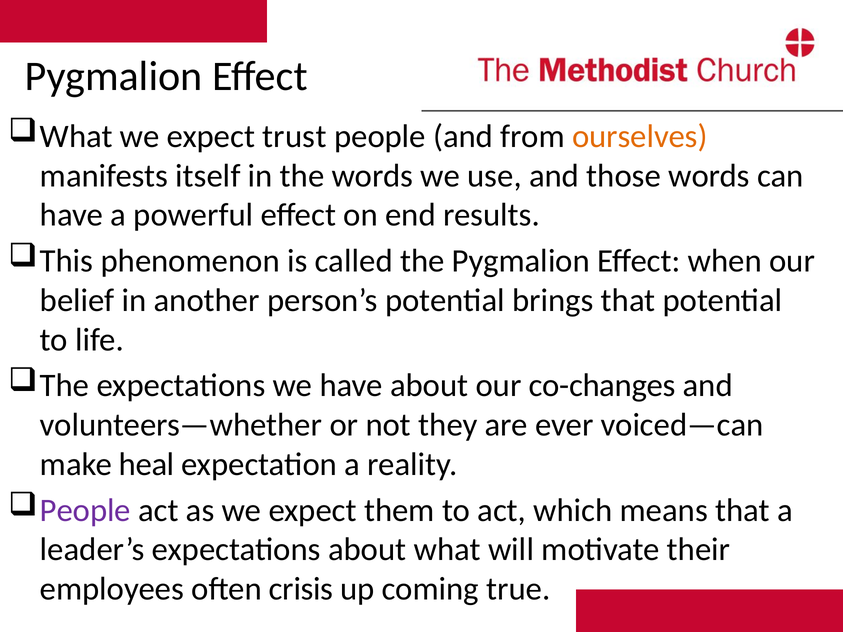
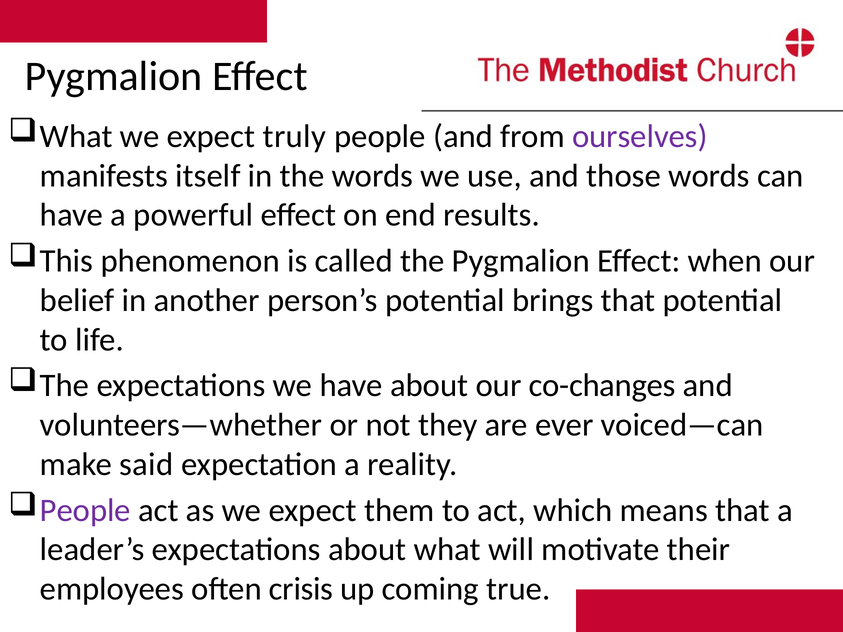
trust: trust -> truly (294, 136)
ourselves colour: orange -> purple (640, 136)
heal: heal -> said (146, 464)
